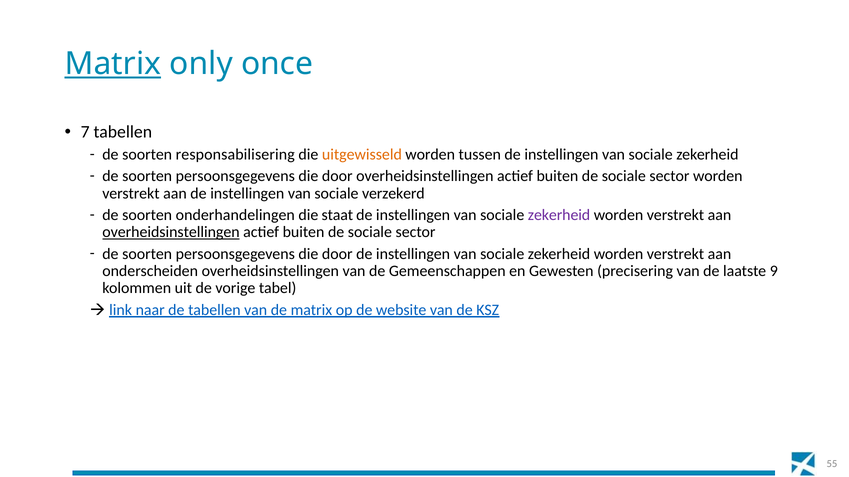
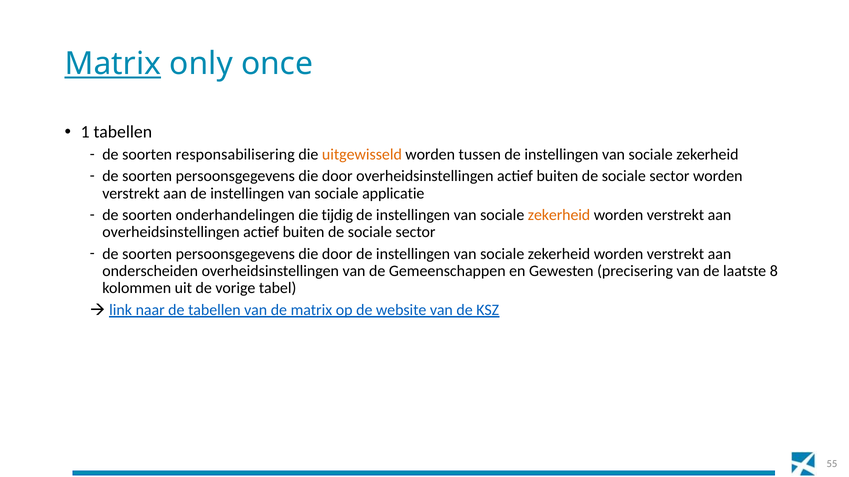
7: 7 -> 1 (85, 132)
verzekerd: verzekerd -> applicatie (393, 194)
staat: staat -> tijdig (337, 215)
zekerheid colour: purple -> orange (559, 215)
overheidsinstellingen underline: present -> none (171, 232)
9: 9 -> 8 (774, 271)
